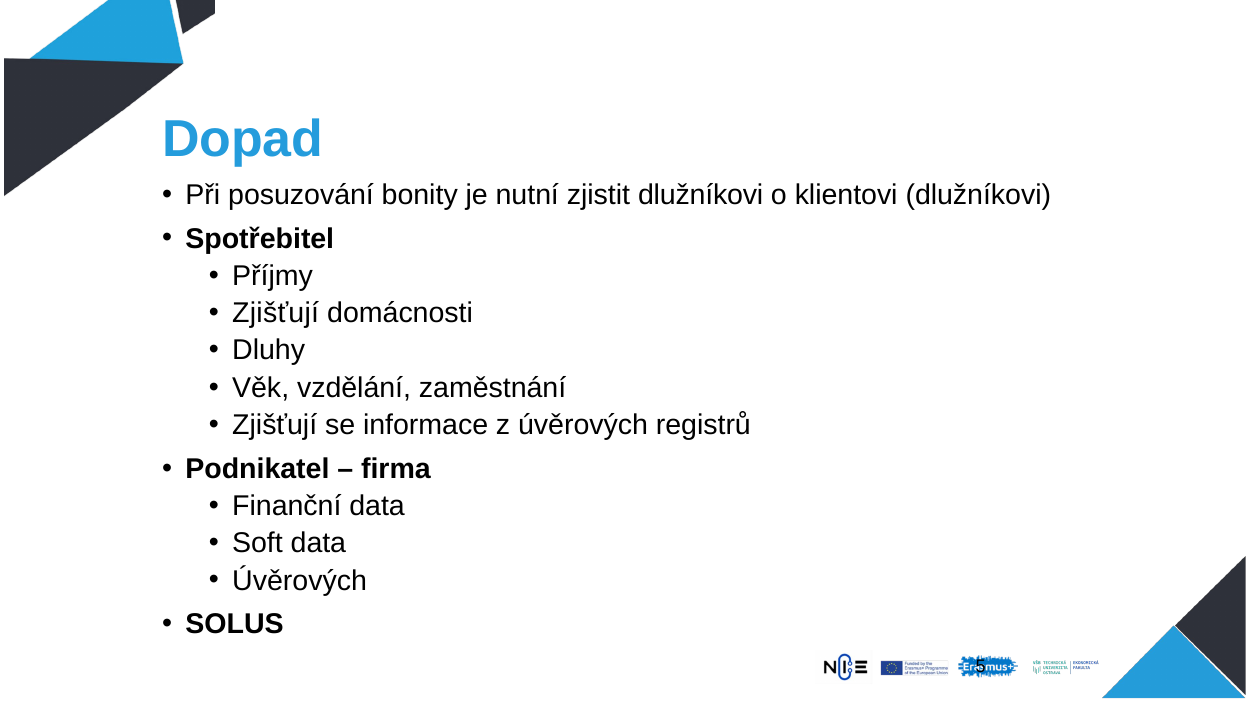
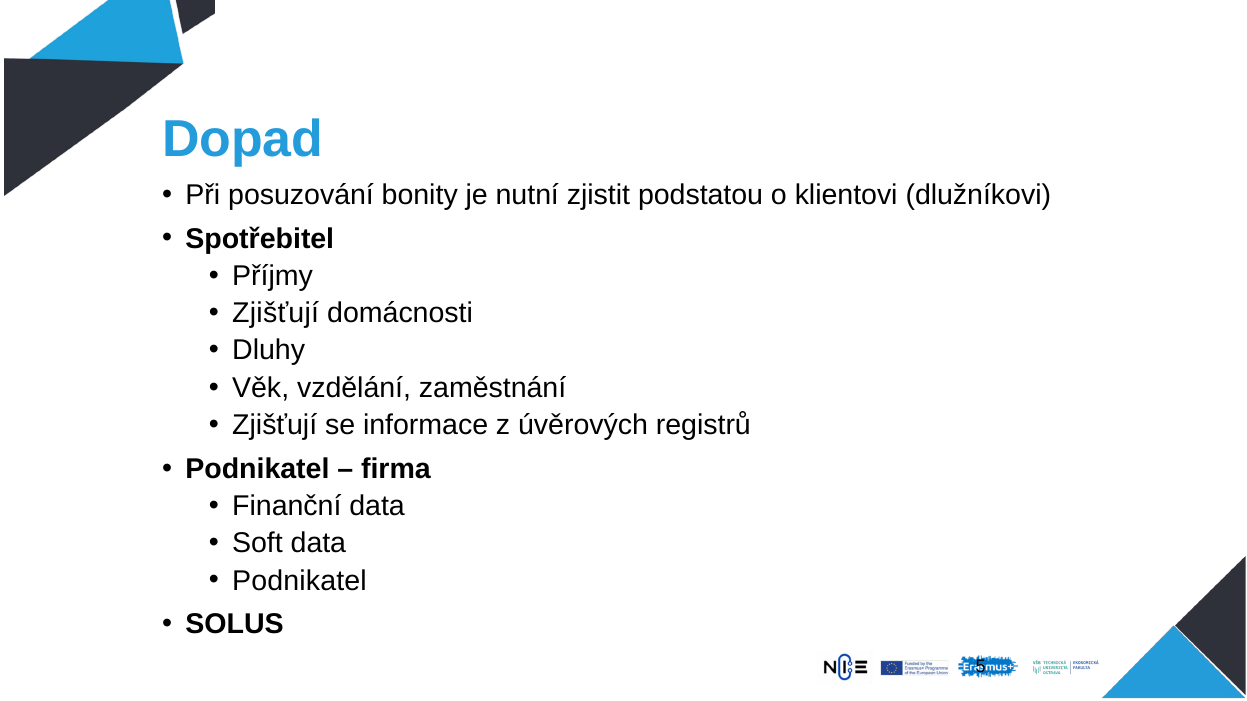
zjistit dlužníkovi: dlužníkovi -> podstatou (701, 195)
Úvěrových: Úvěrových -> Podnikatel (299, 581)
